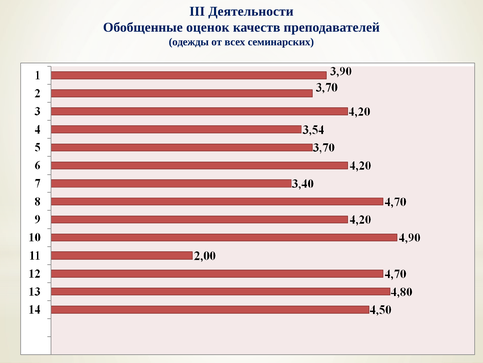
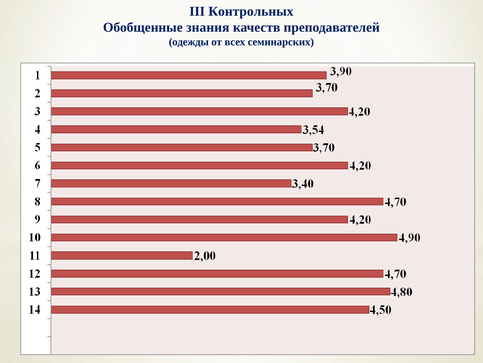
Деятельности: Деятельности -> Контрольных (251, 11)
оценок: оценок -> знания (208, 27)
